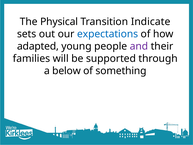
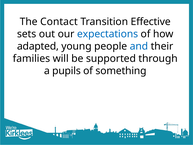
Physical: Physical -> Contact (59, 22)
Indicate: Indicate -> Effective (151, 22)
and colour: purple -> blue (139, 46)
below: below -> pupils (67, 71)
